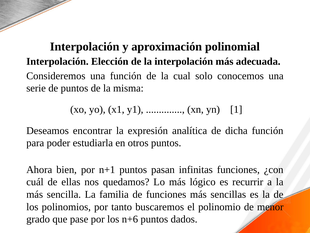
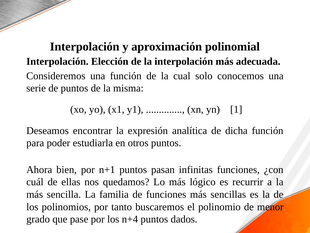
n+6: n+6 -> n+4 (130, 219)
